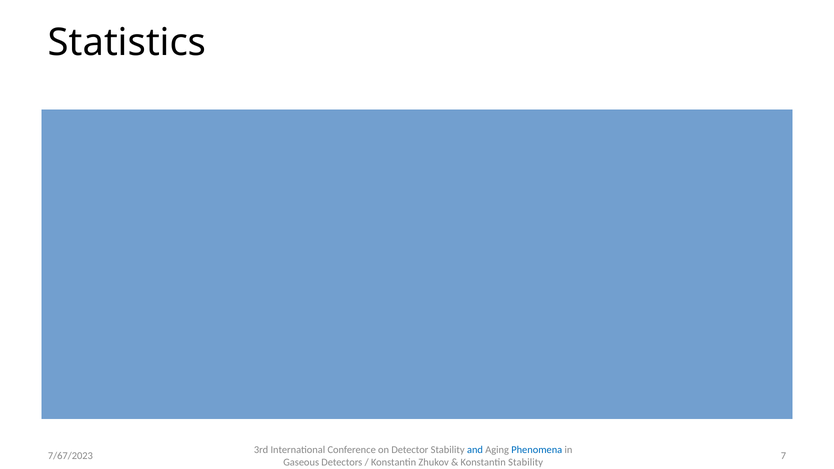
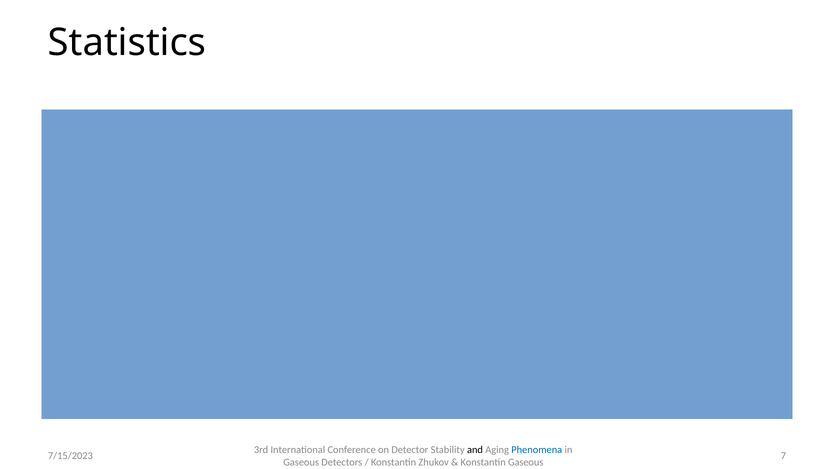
and colour: blue -> black (475, 450)
7/67/2023: 7/67/2023 -> 7/15/2023 (70, 456)
Konstantin Stability: Stability -> Gaseous (526, 462)
